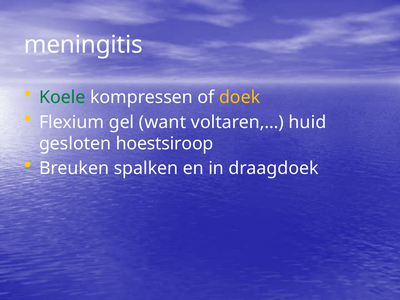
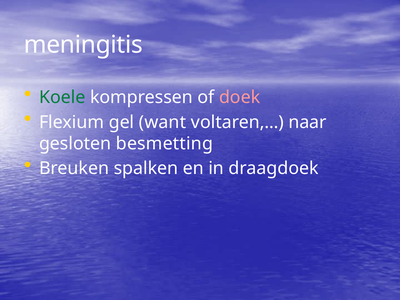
doek colour: yellow -> pink (240, 97)
huid: huid -> naar (307, 122)
hoestsiroop: hoestsiroop -> besmetting (164, 143)
